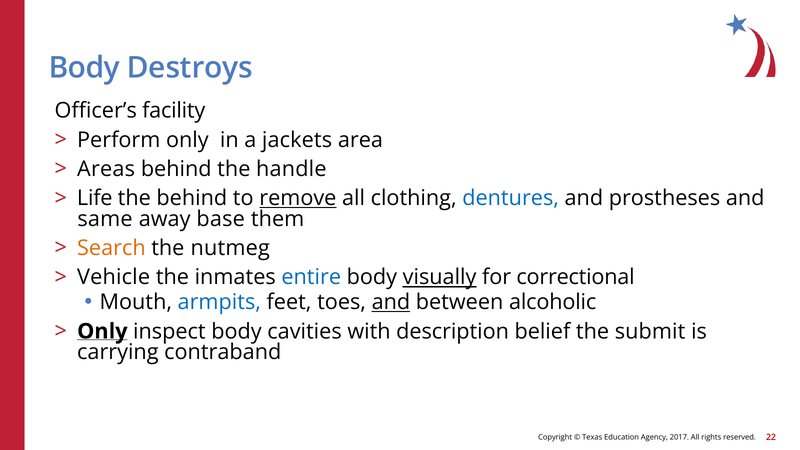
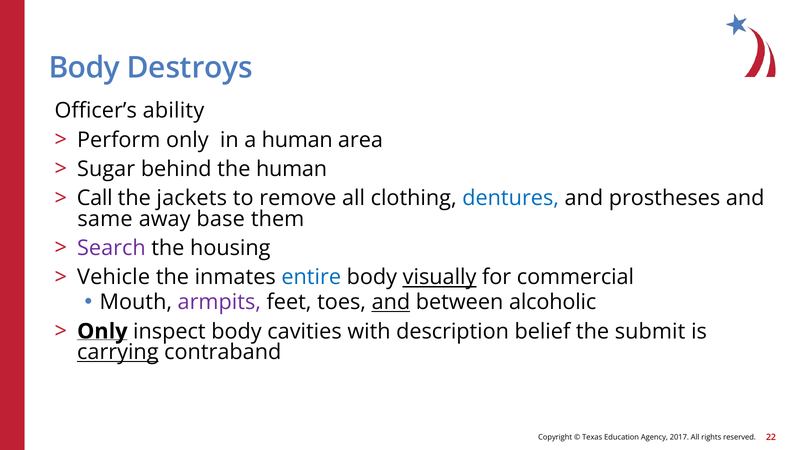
facility: facility -> ability (173, 111)
a jackets: jackets -> human (297, 140)
Areas: Areas -> Sugar (106, 169)
the handle: handle -> human (292, 169)
Life: Life -> Call (95, 198)
the behind: behind -> jackets (192, 198)
remove underline: present -> none (298, 198)
Search colour: orange -> purple (111, 248)
nutmeg: nutmeg -> housing (230, 248)
correctional: correctional -> commercial (575, 277)
armpits colour: blue -> purple (219, 302)
carrying underline: none -> present (118, 352)
